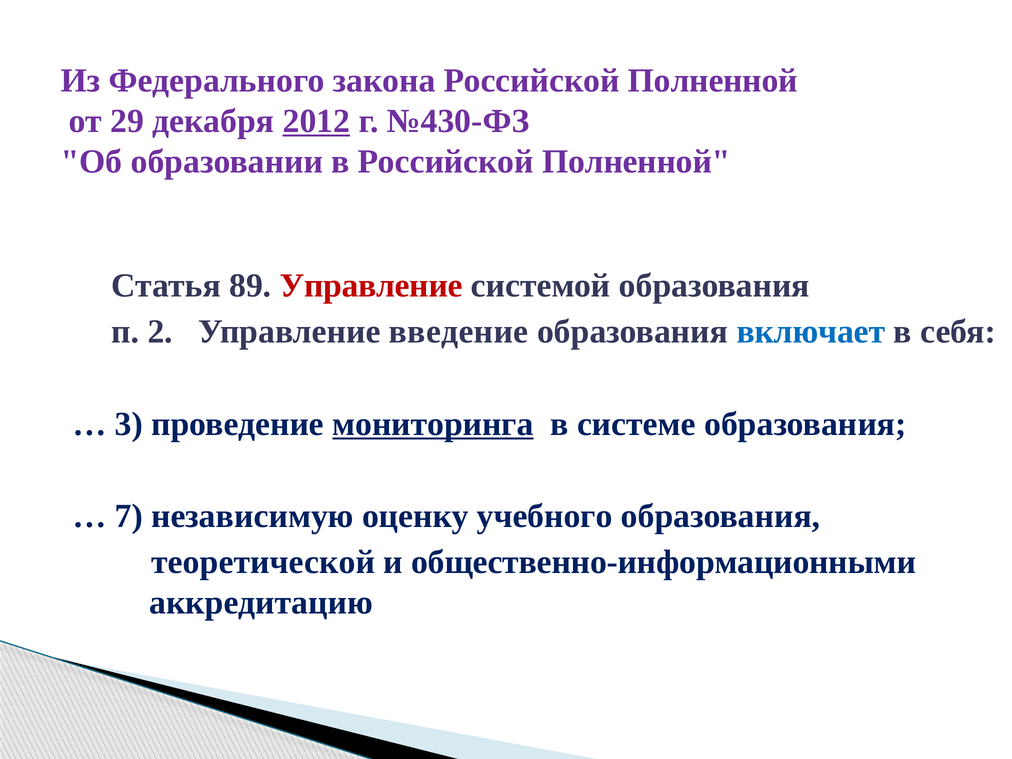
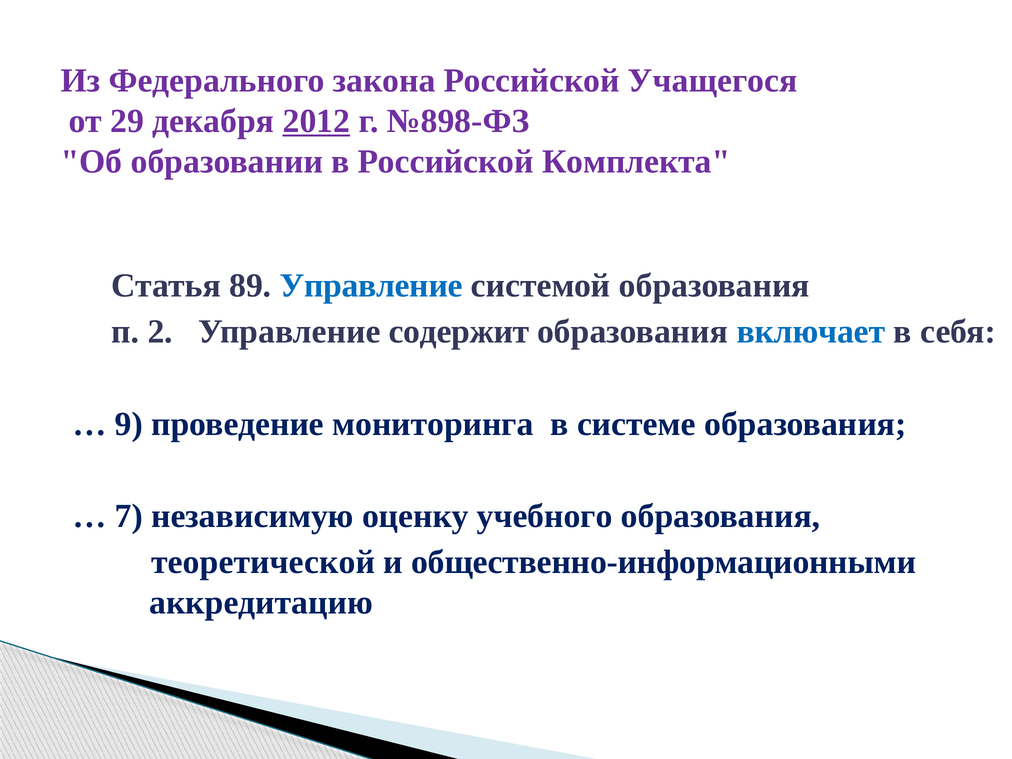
закона Российской Полненной: Полненной -> Учащегося (713, 80)
№430-ФЗ: №430-ФЗ -> №898-ФЗ (458, 121)
в Российской Полненной: Полненной -> Комплекта (636, 161)
Управление colour: red -> blue (371, 286)
введение: введение -> содержит (459, 332)
3: 3 -> 9 (129, 424)
мониторинга underline: present -> none (433, 424)
